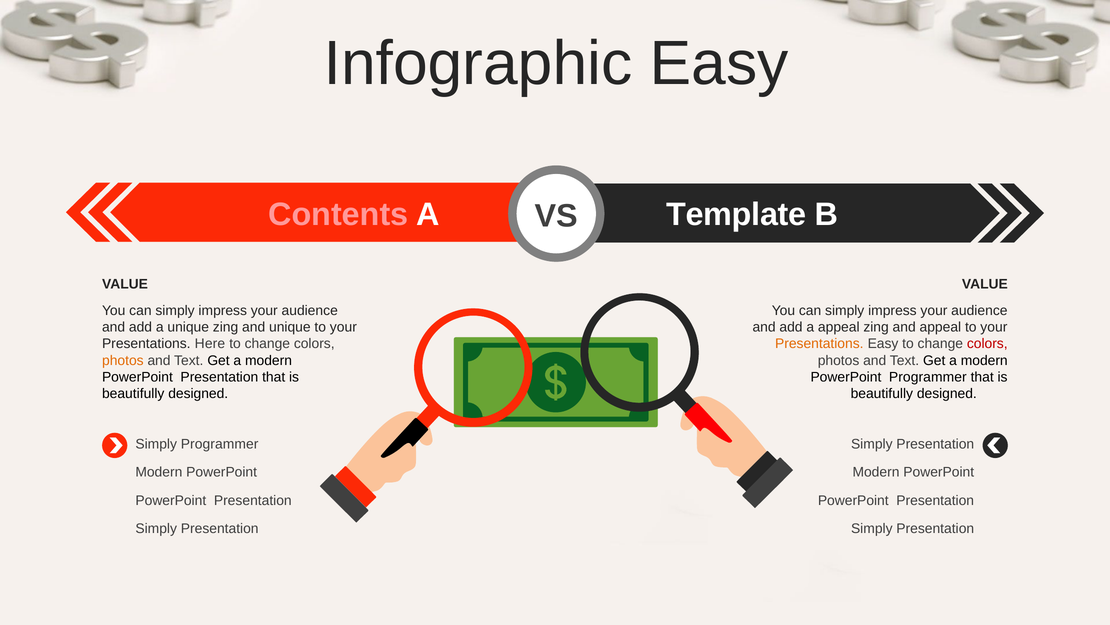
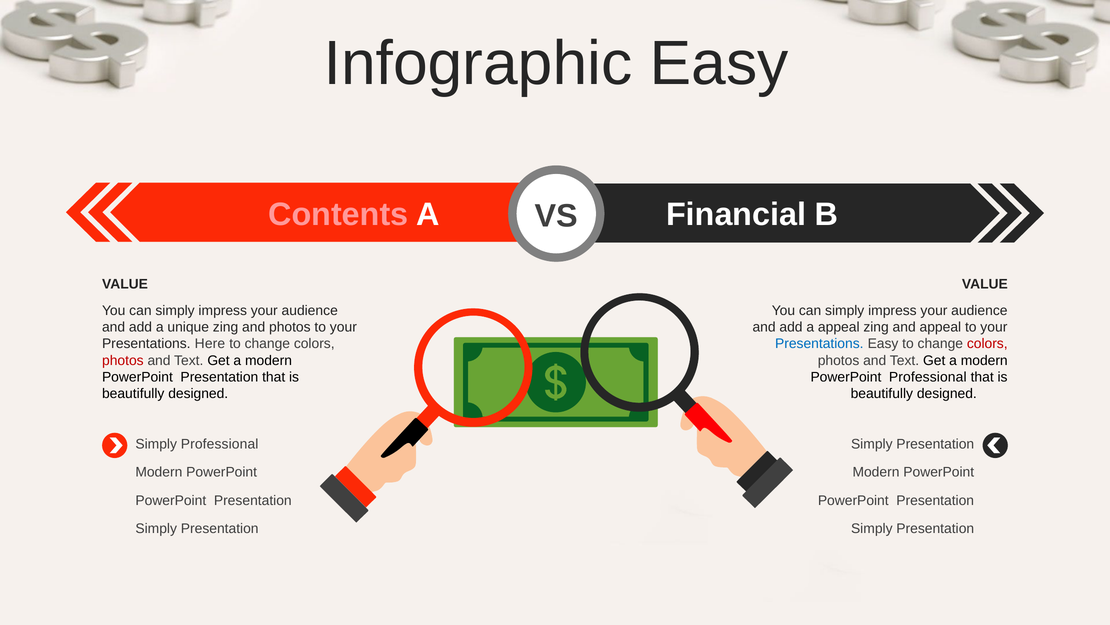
Template: Template -> Financial (736, 214)
and unique: unique -> photos (290, 327)
Presentations colour: orange -> blue (819, 343)
photos colour: orange -> red (123, 360)
PowerPoint Programmer: Programmer -> Professional (928, 377)
Simply Programmer: Programmer -> Professional (220, 444)
